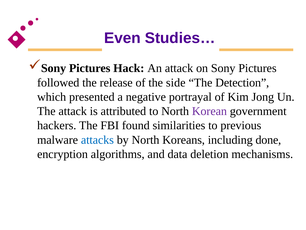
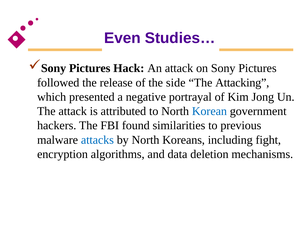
Detection: Detection -> Attacking (242, 82)
Korean colour: purple -> blue (209, 111)
done: done -> fight (268, 140)
